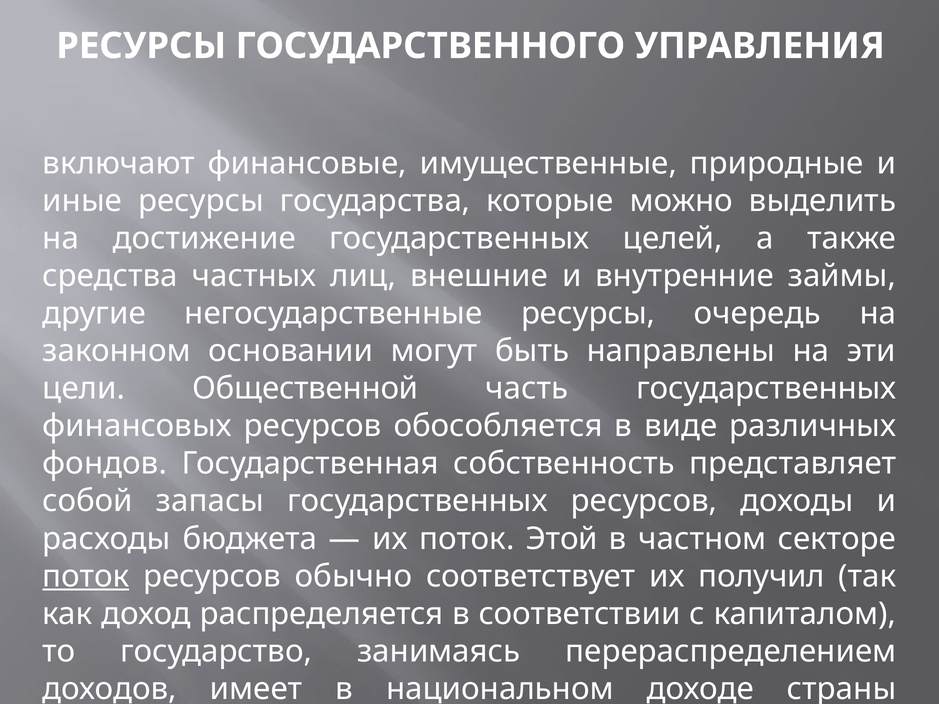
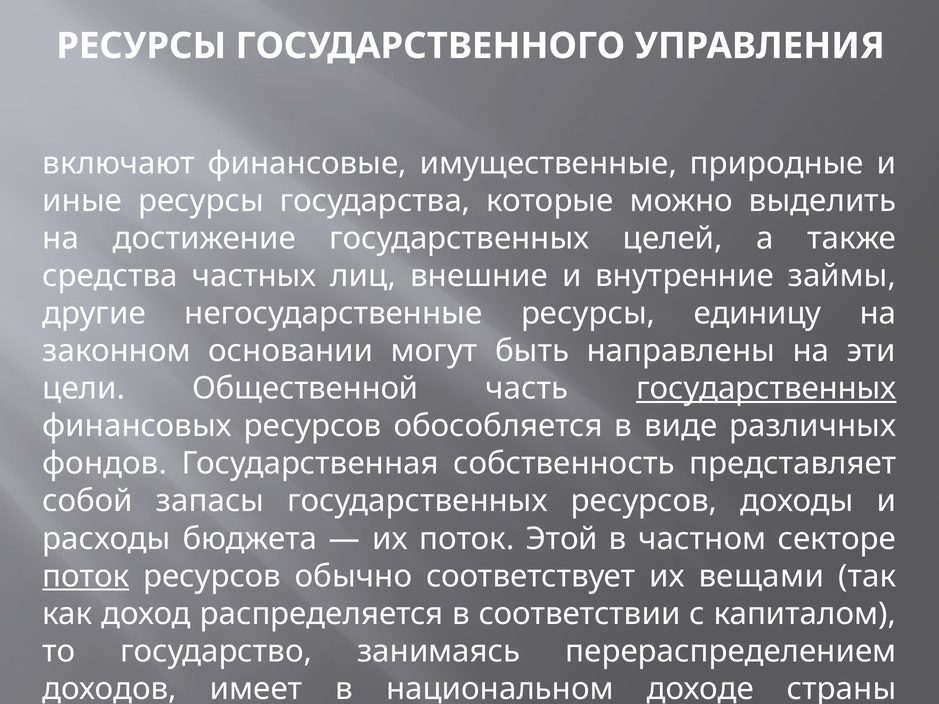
очередь: очередь -> единицу (758, 314)
государственных underline: none -> present (766, 389)
получил: получил -> вещами (761, 576)
